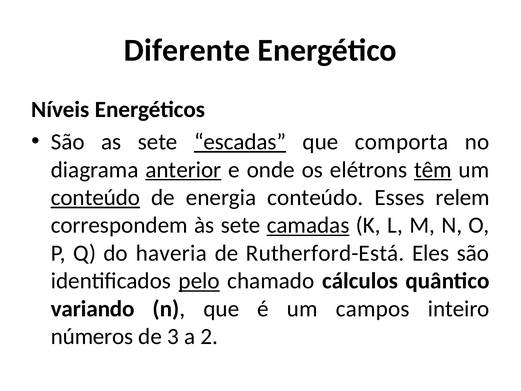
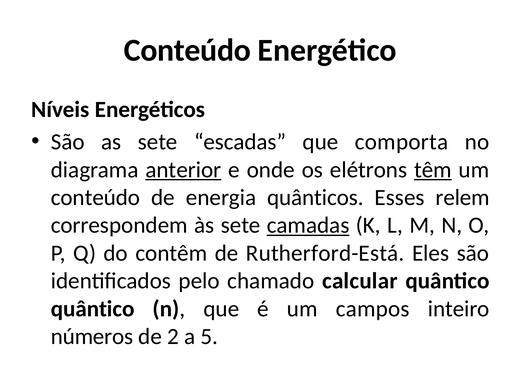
Diferente: Diferente -> Conteúdo (187, 50)
escadas underline: present -> none (240, 142)
conteúdo underline: present -> none (96, 197)
energia conteúdo: conteúdo -> quânticos (315, 197)
haveria: haveria -> contêm (171, 253)
pelo underline: present -> none (199, 281)
cálculos: cálculos -> calcular (360, 281)
variando: variando -> quântico (93, 309)
3: 3 -> 2 (173, 336)
2: 2 -> 5 (209, 336)
